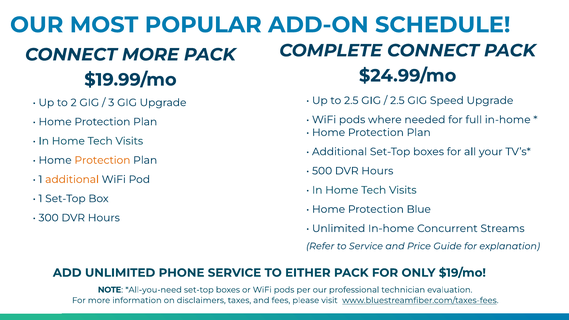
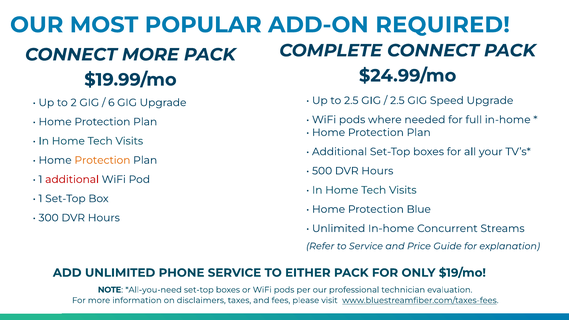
SCHEDULE: SCHEDULE -> REQUIRED (443, 25)
3: 3 -> 6 (111, 103)
additional colour: orange -> red (72, 179)
